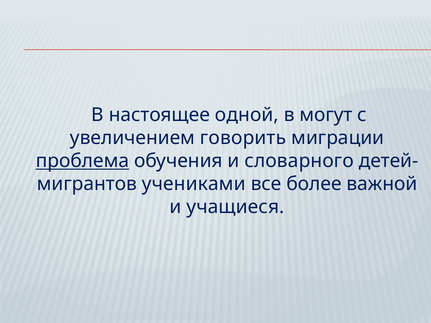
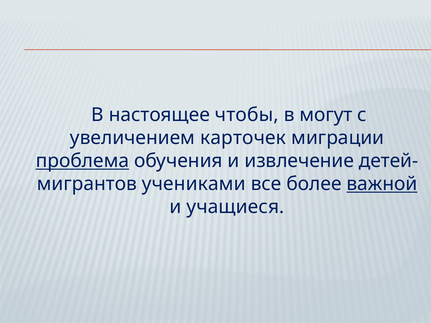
одной: одной -> чтобы (247, 115)
говорить: говорить -> карточек (243, 138)
словарного: словарного -> извлечение (299, 161)
важной underline: none -> present (382, 184)
